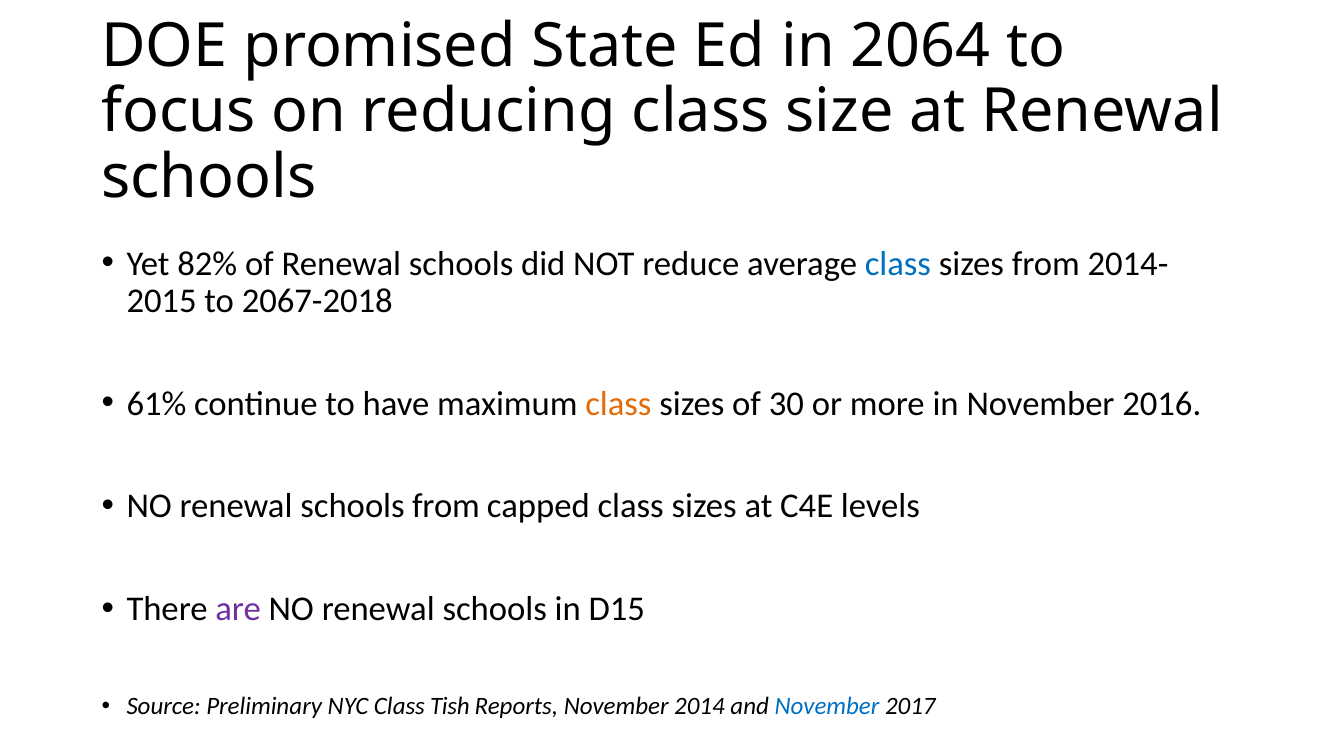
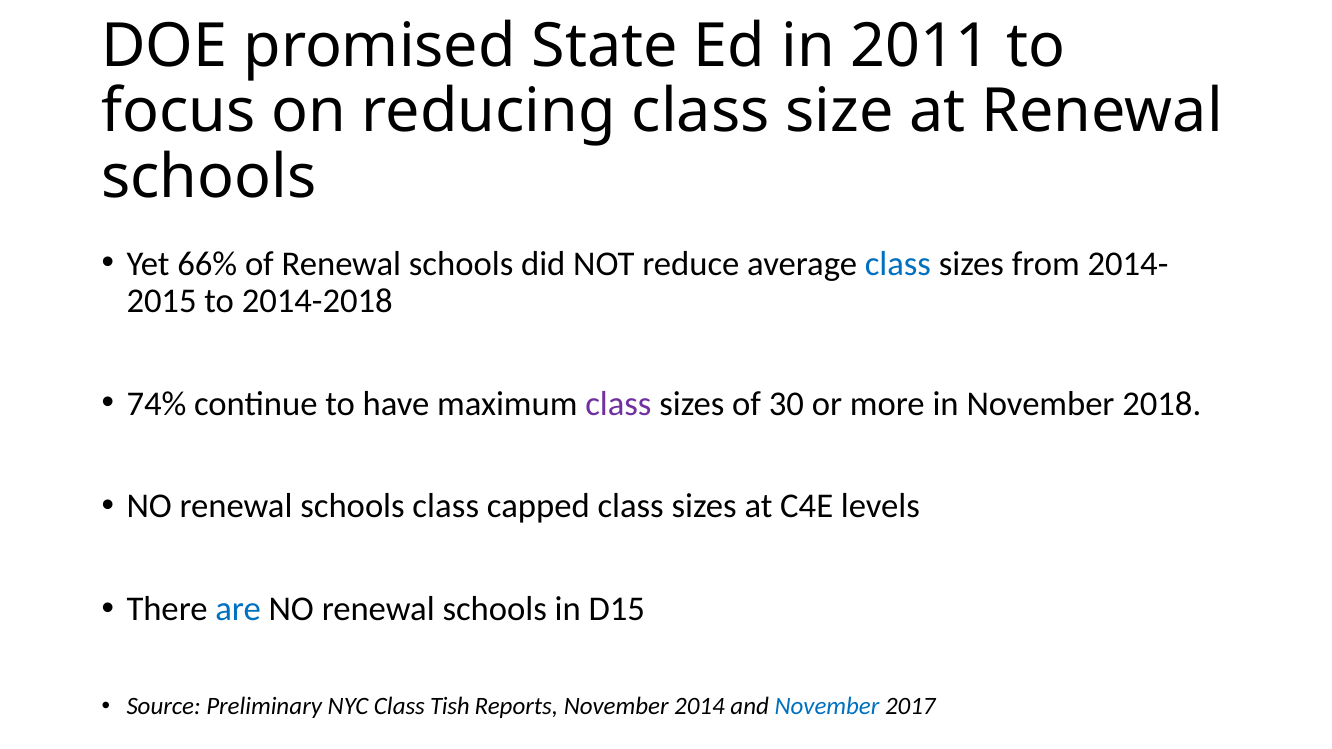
2064: 2064 -> 2011 (920, 46)
82%: 82% -> 66% (207, 264)
2067-2018: 2067-2018 -> 2014-2018 (317, 301)
61%: 61% -> 74% (156, 404)
class colour: orange -> purple (618, 404)
2016: 2016 -> 2018 (1162, 404)
schools from: from -> class (446, 506)
are colour: purple -> blue (238, 609)
